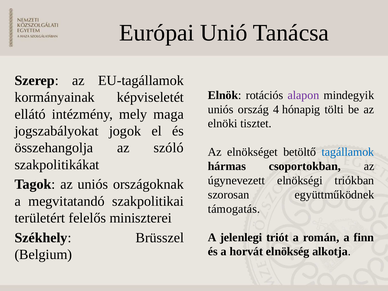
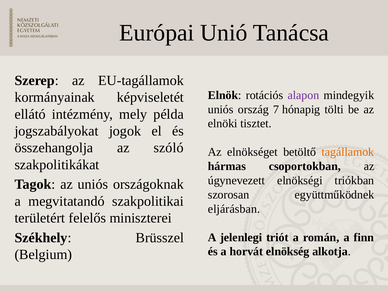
4: 4 -> 7 (276, 109)
maga: maga -> példa (169, 114)
tagállamok colour: blue -> orange (348, 152)
támogatás: támogatás -> eljárásban (234, 209)
